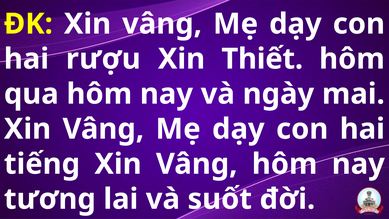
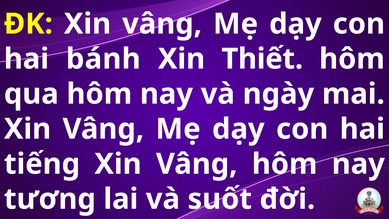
rượu: rượu -> bánh (103, 59)
